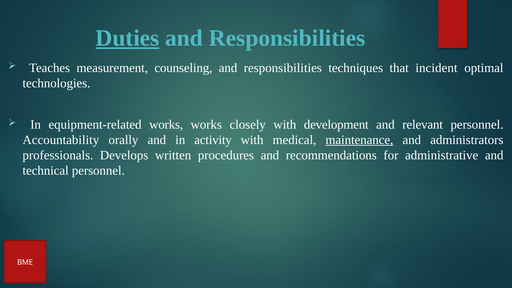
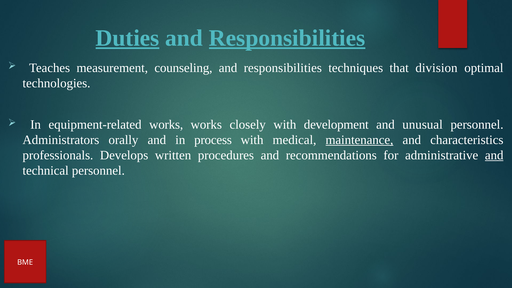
Responsibilities underline: none -> present (287, 38)
incident: incident -> division (436, 68)
relevant: relevant -> unusual (423, 125)
Accountability: Accountability -> Administrators (61, 140)
activity: activity -> process (213, 140)
administrators: administrators -> characteristics (467, 140)
and underline: none -> present (494, 155)
